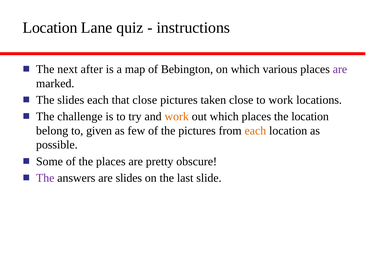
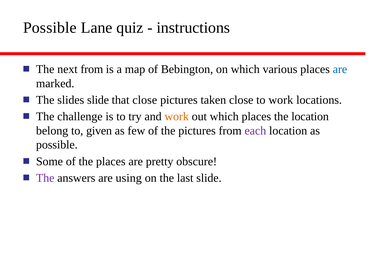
Location: Location -> Possible (50, 28)
next after: after -> from (92, 69)
are colour: purple -> blue (340, 69)
slides each: each -> slide (98, 100)
each colour: orange -> purple (255, 131)
are slides: slides -> using (129, 178)
